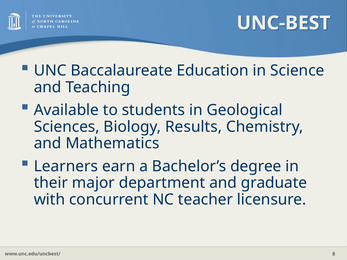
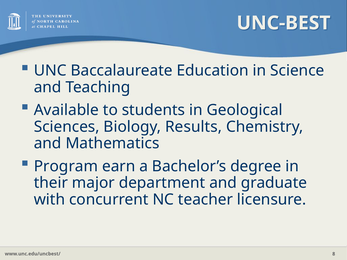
Learners: Learners -> Program (66, 166)
